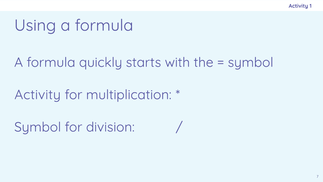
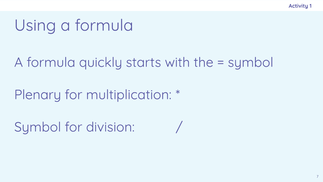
Activity: Activity -> Plenary (38, 95)
